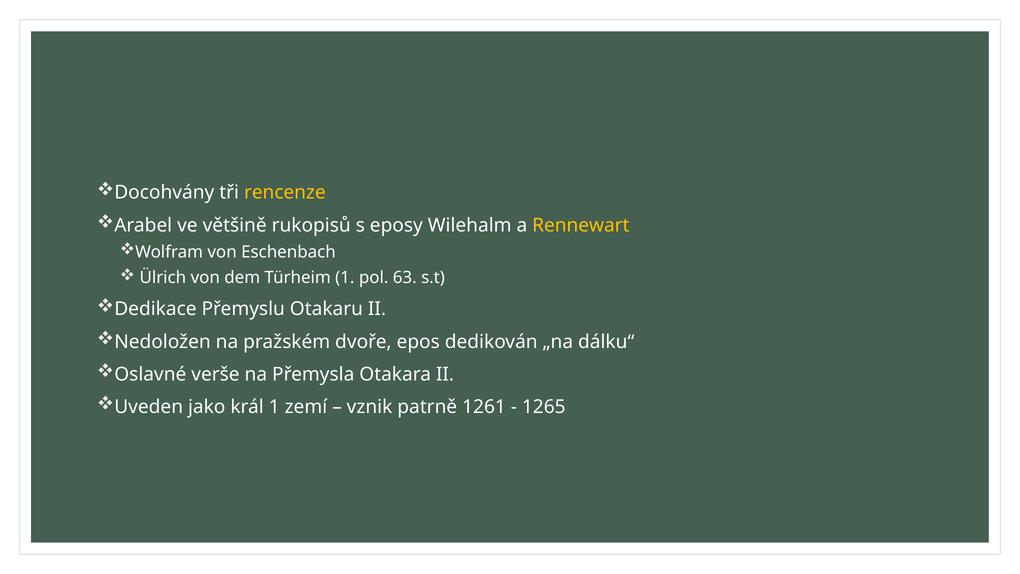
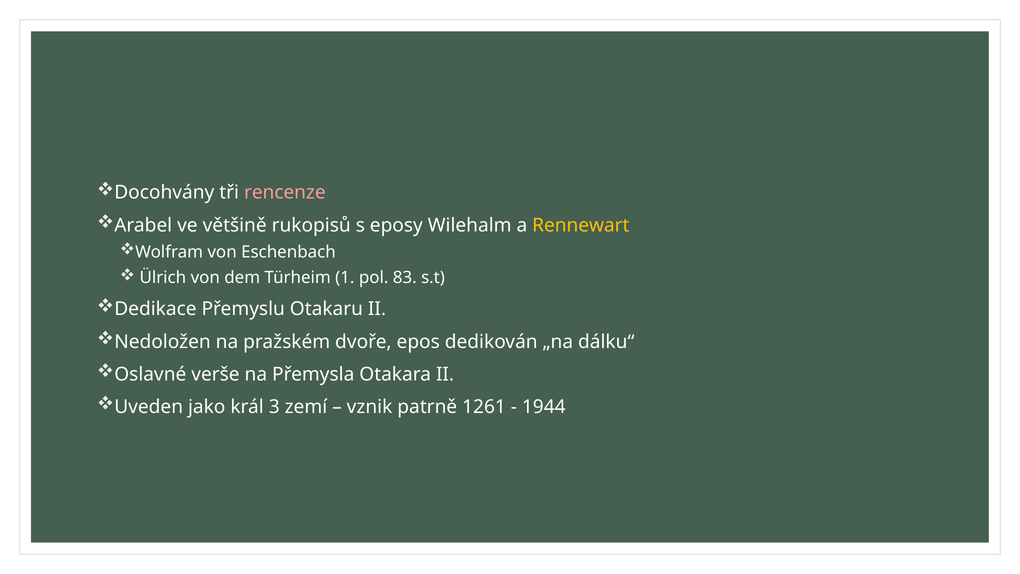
rencenze colour: yellow -> pink (285, 193)
63: 63 -> 83 (405, 278)
král 1: 1 -> 3 (274, 407)
1265: 1265 -> 1944 (544, 407)
